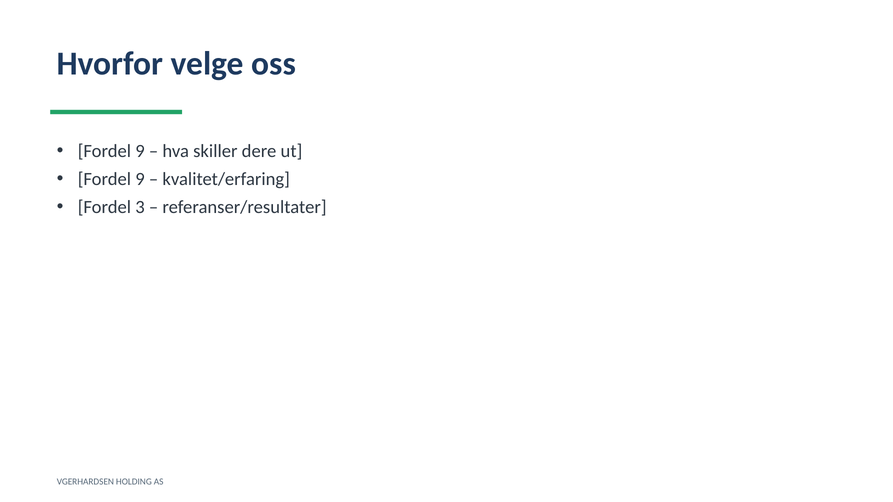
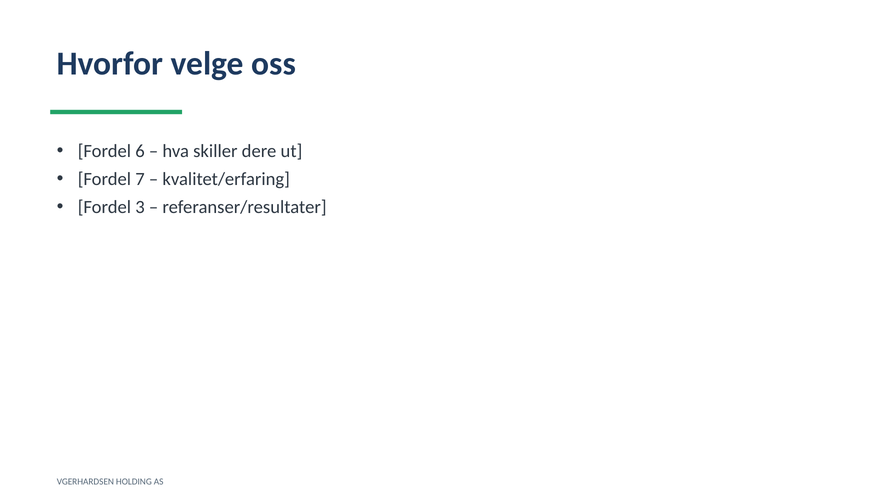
9: 9 -> 6 (140, 151)
9: 9 -> 7 (140, 179)
